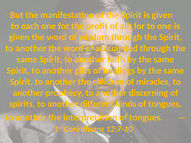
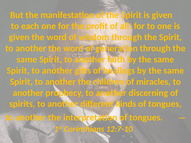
acquainted: acquainted -> generation (117, 48)
